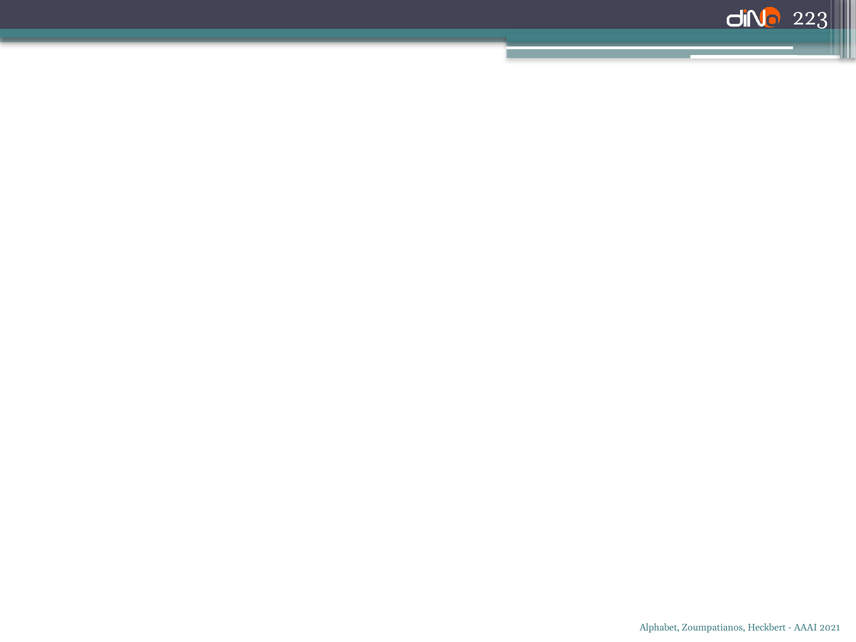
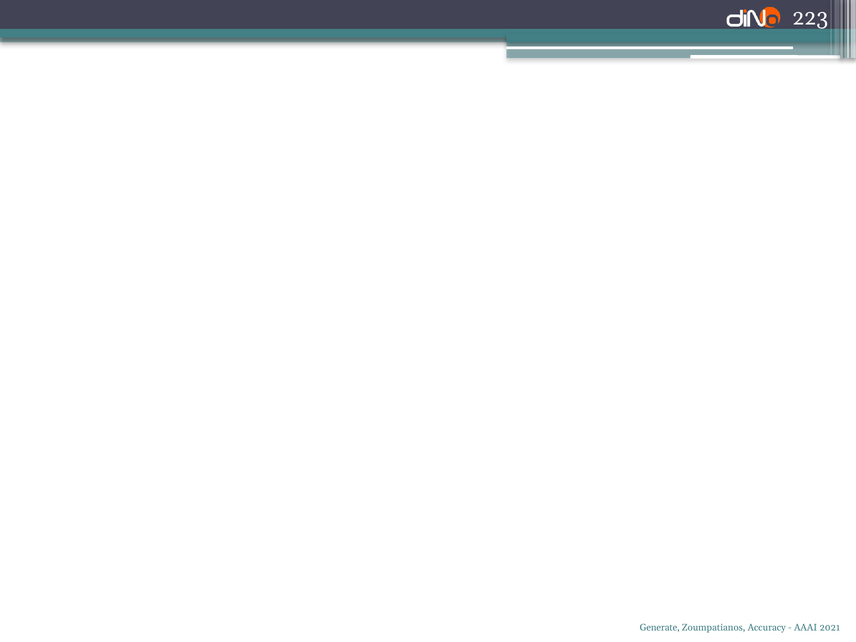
Alphabet: Alphabet -> Generate (660, 628)
Heckbert: Heckbert -> Accuracy (767, 628)
